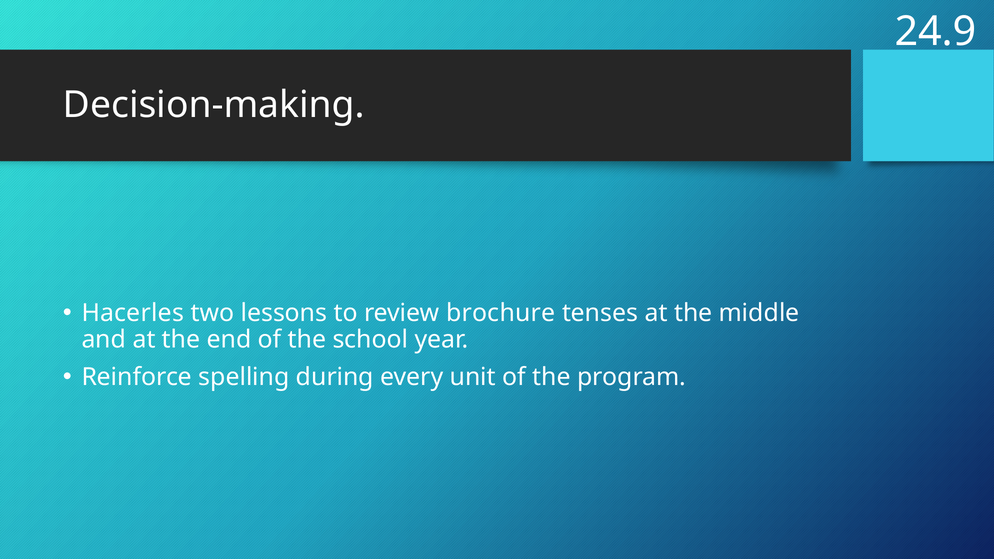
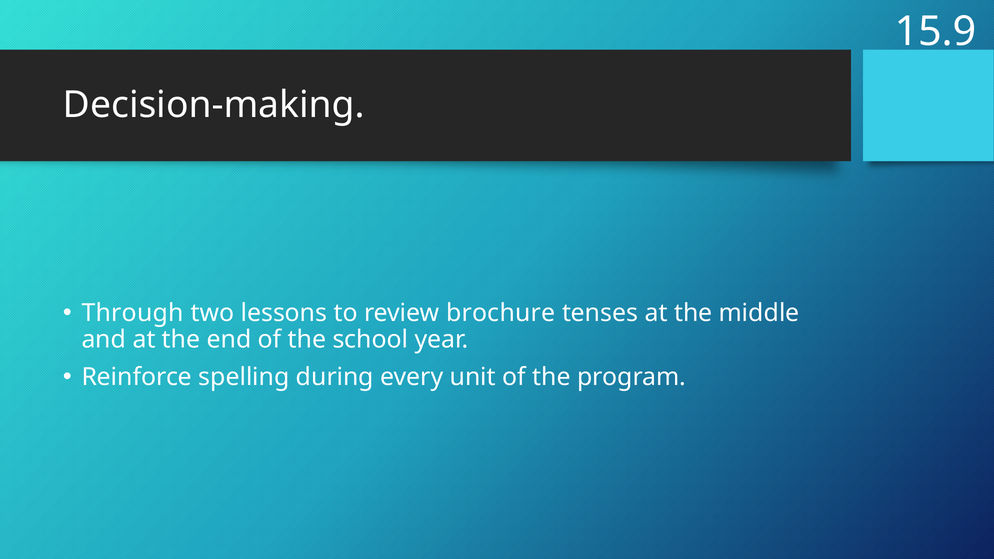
24.9: 24.9 -> 15.9 (936, 31)
Hacerles: Hacerles -> Through (133, 313)
